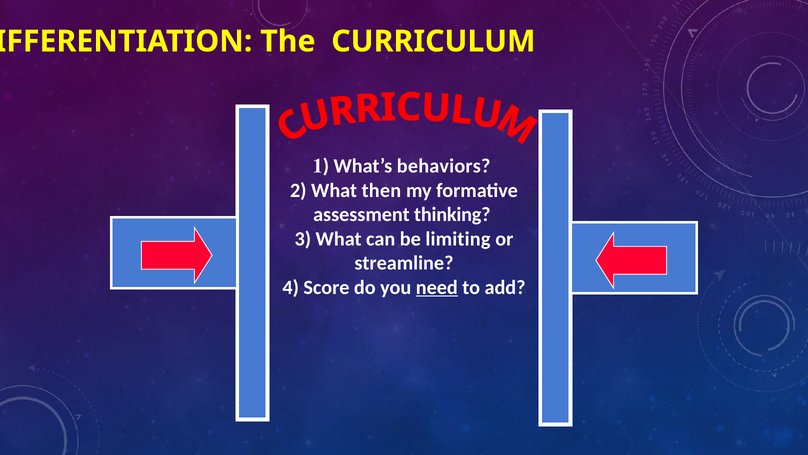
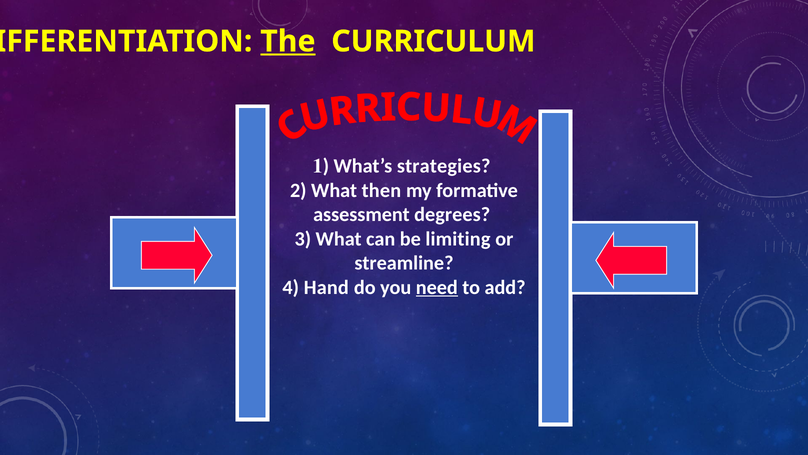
The underline: none -> present (288, 41)
behaviors: behaviors -> strategies (444, 166)
thinking: thinking -> degrees (452, 214)
Score: Score -> Hand (326, 287)
